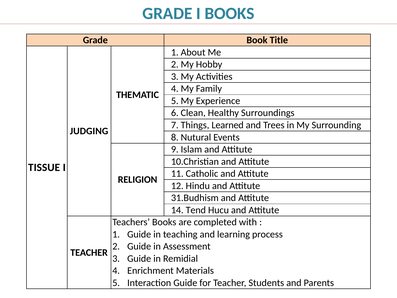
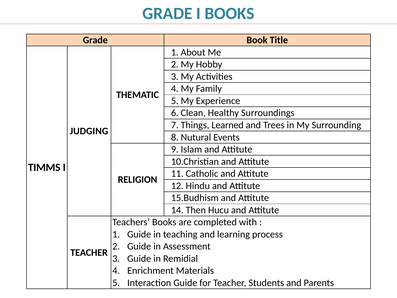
TISSUE: TISSUE -> TIMMS (44, 167)
31.Budhism: 31.Budhism -> 15.Budhism (195, 198)
Tend: Tend -> Then (196, 210)
